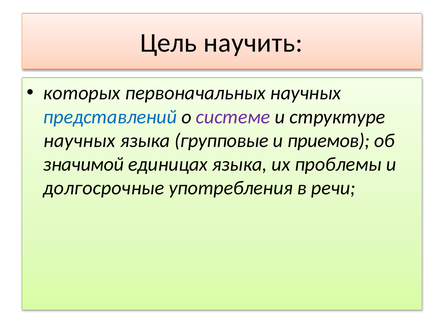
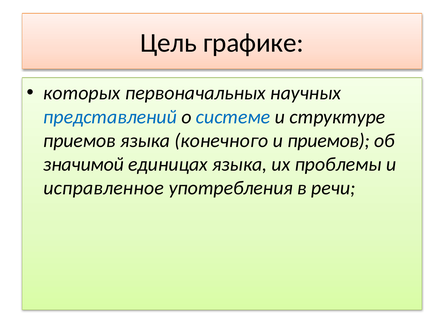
научить: научить -> графике (253, 43)
системе colour: purple -> blue (233, 117)
научных: научных -> приемов (80, 141)
групповые: групповые -> конечного (221, 141)
долгосрочные: долгосрочные -> исправленное (104, 188)
